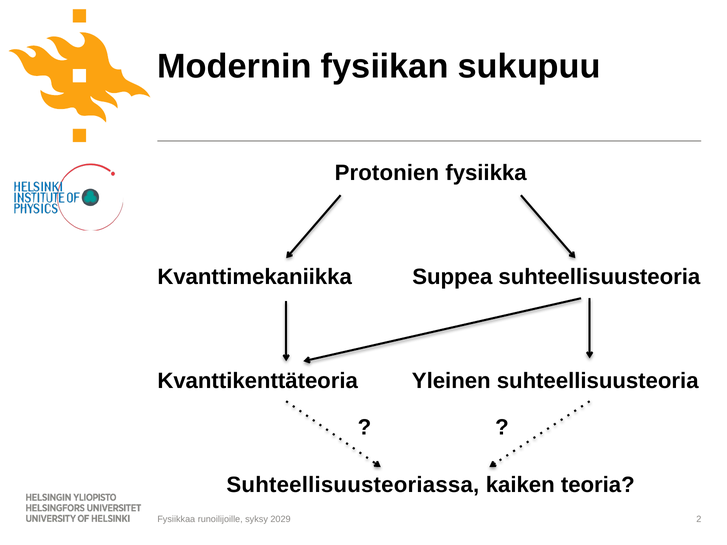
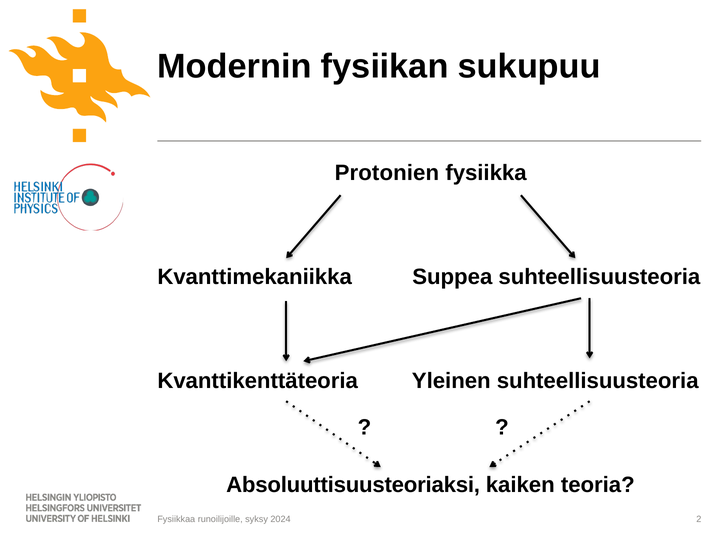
Suhteellisuusteoriassa: Suhteellisuusteoriassa -> Absoluuttisuusteoriaksi (353, 485)
2029: 2029 -> 2024 (281, 520)
